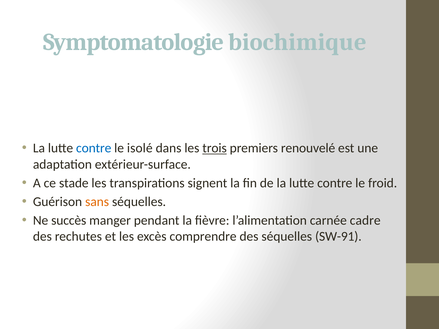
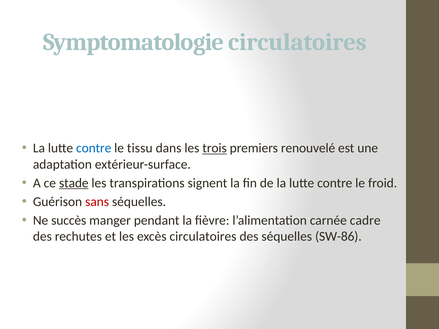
Symptomatologie biochimique: biochimique -> circulatoires (298, 42)
isolé: isolé -> tissu (140, 148)
stade underline: none -> present (74, 183)
sans colour: orange -> red (97, 202)
excès comprendre: comprendre -> circulatoires (203, 237)
SW-91: SW-91 -> SW-86 (338, 237)
